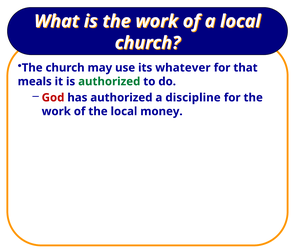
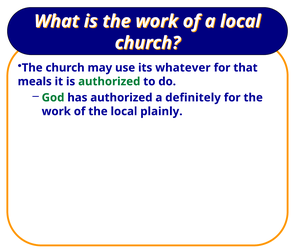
God colour: red -> green (53, 98)
discipline: discipline -> definitely (193, 98)
money: money -> plainly (161, 111)
